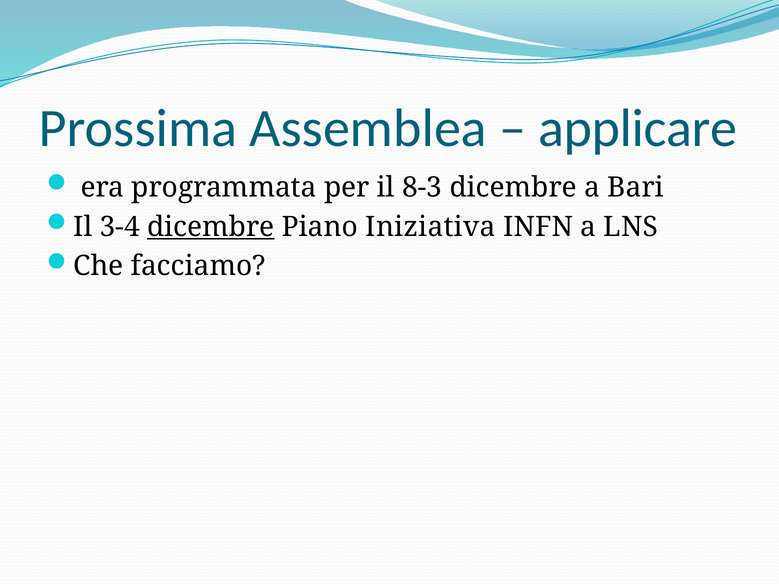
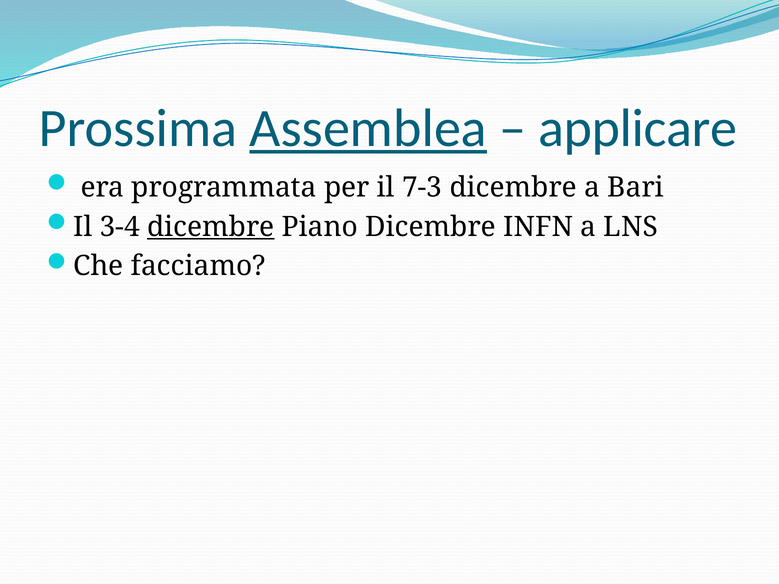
Assemblea underline: none -> present (368, 129)
8-3: 8-3 -> 7-3 (422, 188)
Piano Iniziativa: Iniziativa -> Dicembre (431, 227)
